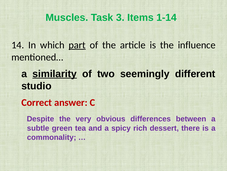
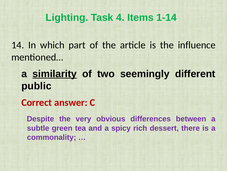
Muscles: Muscles -> Lighting (67, 17)
3: 3 -> 4 (120, 17)
part underline: present -> none (77, 45)
studio: studio -> public (36, 86)
